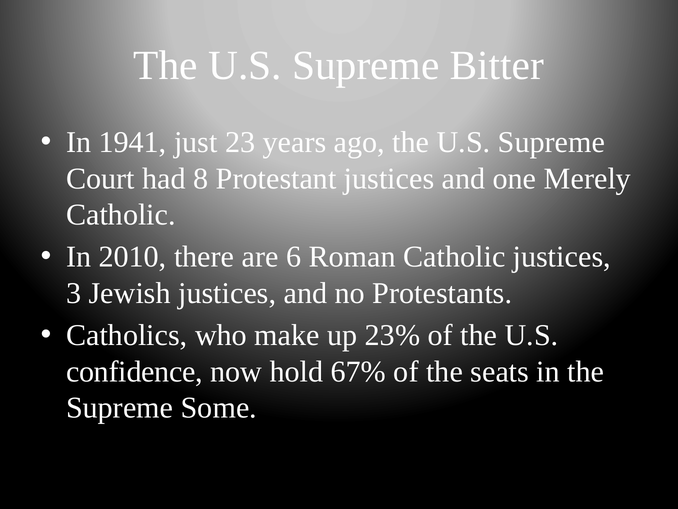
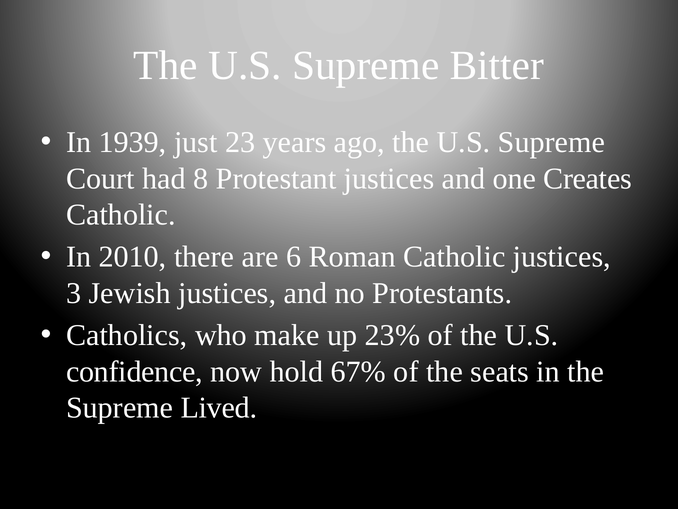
1941: 1941 -> 1939 (133, 142)
Merely: Merely -> Creates (588, 178)
Some: Some -> Lived (219, 407)
